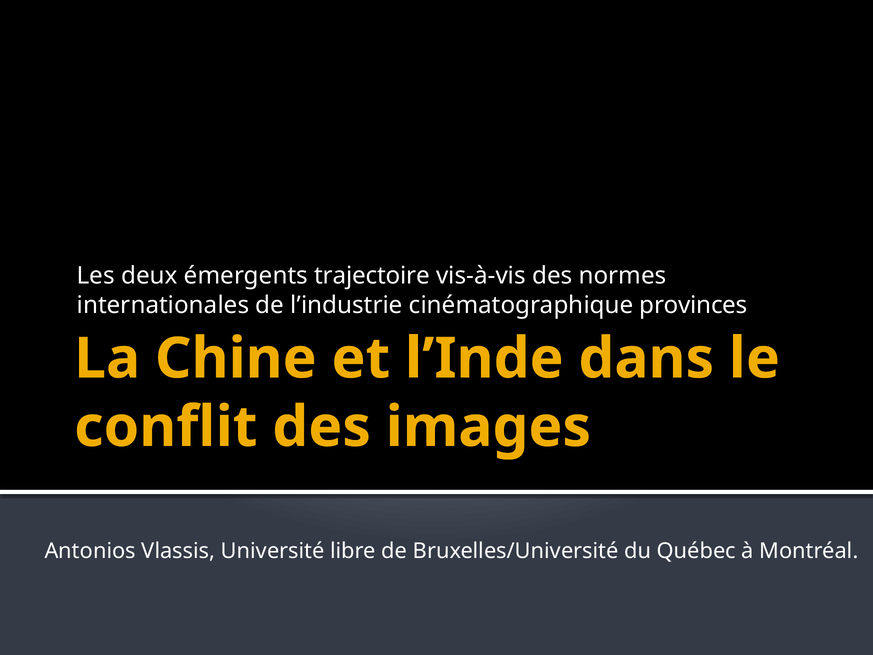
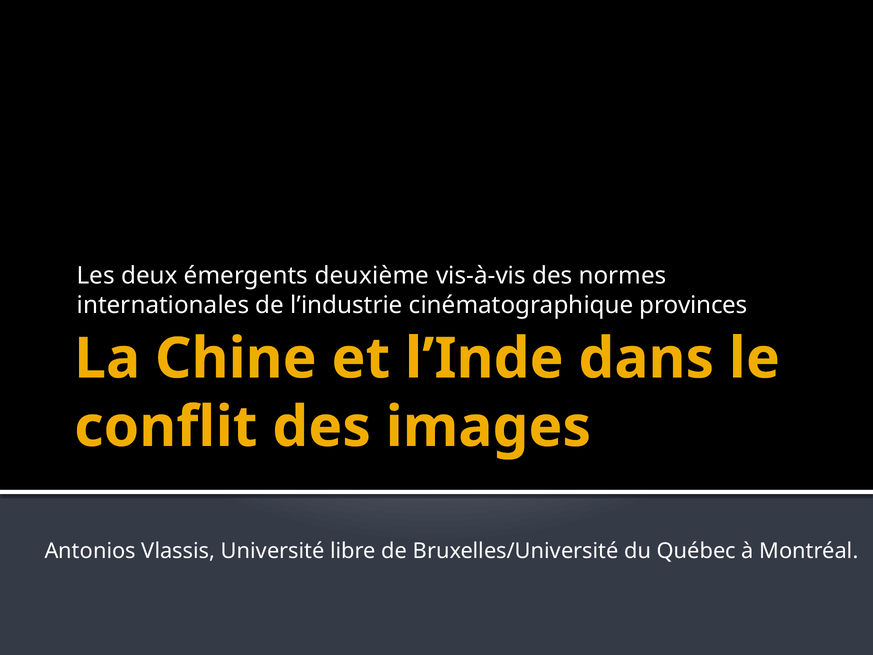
trajectoire: trajectoire -> deuxième (372, 276)
